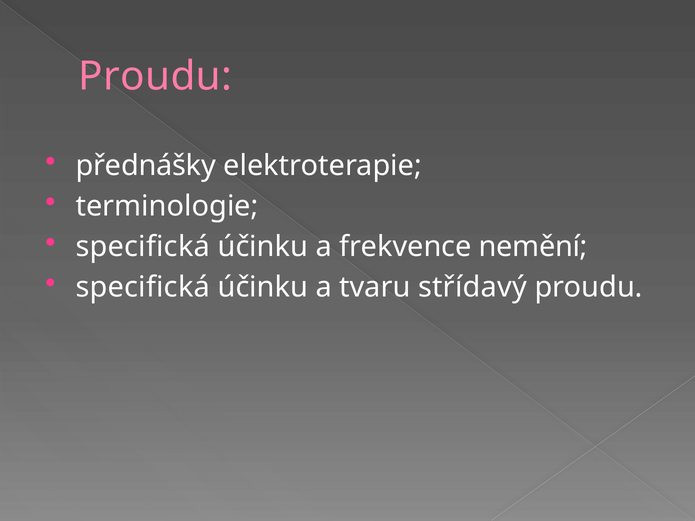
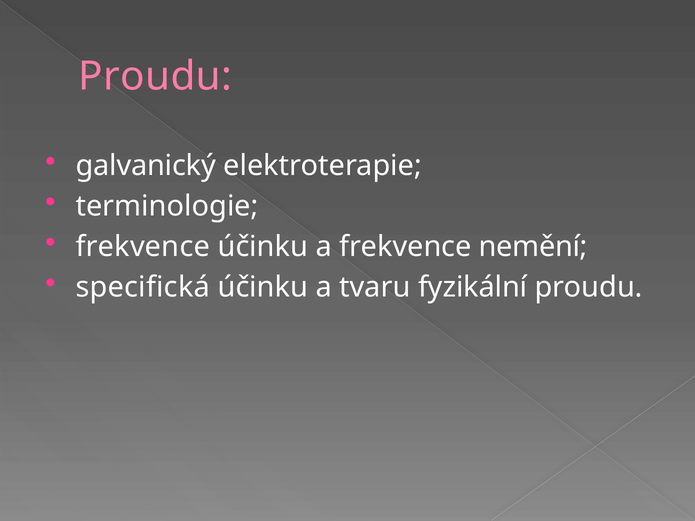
přednášky: přednášky -> galvanický (146, 166)
specifická: specifická -> frekvence (143, 247)
střídavý: střídavý -> fyzikální (473, 288)
